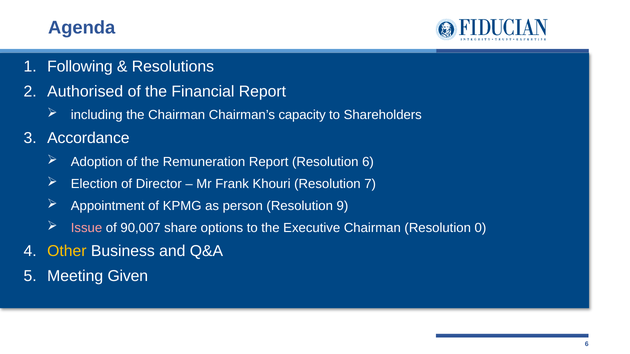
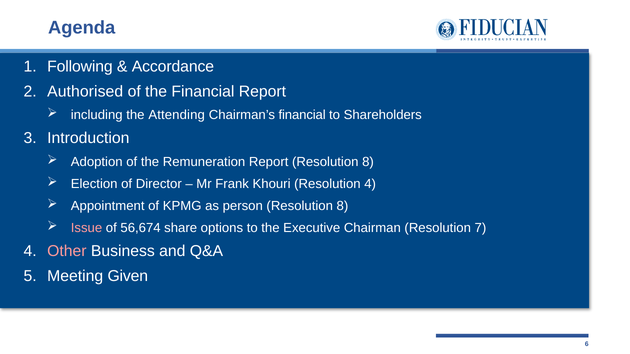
Resolutions: Resolutions -> Accordance (173, 67)
the Chairman: Chairman -> Attending (177, 115)
Chairman’s capacity: capacity -> financial (302, 115)
Accordance: Accordance -> Introduction (88, 138)
Report Resolution 6: 6 -> 8 (368, 162)
Resolution 7: 7 -> 4 (370, 184)
9: 9 -> 8 (342, 206)
90,007: 90,007 -> 56,674 (141, 228)
0: 0 -> 7 (480, 228)
Other colour: yellow -> pink (67, 251)
